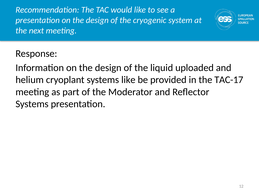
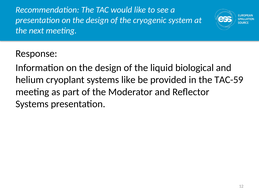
uploaded: uploaded -> biological (195, 67)
TAC-17: TAC-17 -> TAC-59 (229, 79)
